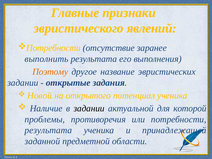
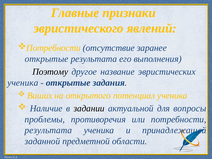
выполнить: выполнить -> открытые (47, 59)
Поэтому colour: orange -> black (50, 72)
задании: задании -> ученика (23, 83)
Новой: Новой -> Ваших (40, 96)
которой: которой -> вопросы (190, 108)
